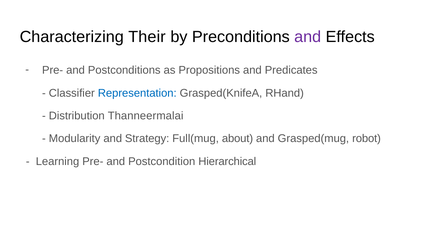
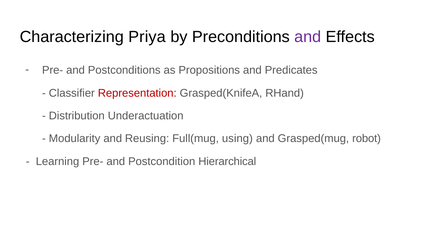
Their: Their -> Priya (147, 37)
Representation colour: blue -> red (137, 93)
Thanneermalai: Thanneermalai -> Underactuation (146, 116)
Strategy: Strategy -> Reusing (147, 139)
about: about -> using (237, 139)
